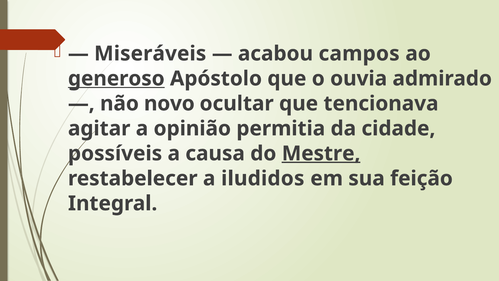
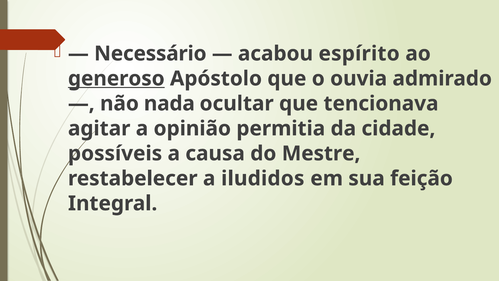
Miseráveis: Miseráveis -> Necessário (150, 54)
campos: campos -> espírito (359, 54)
novo: novo -> nada (169, 103)
Mestre underline: present -> none (321, 153)
